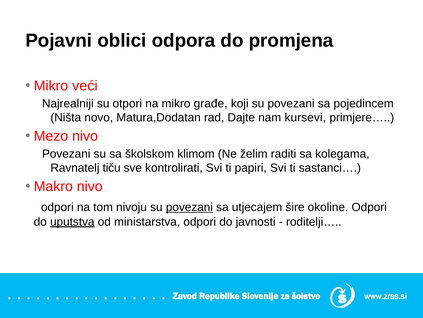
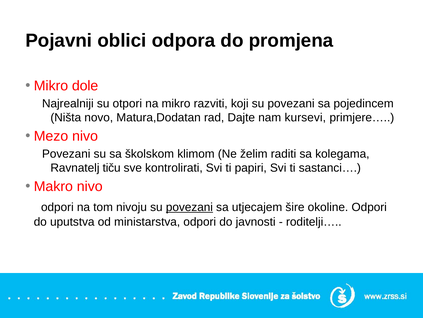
veći: veći -> dole (85, 86)
građe: građe -> razviti (211, 103)
uputstva underline: present -> none (72, 221)
